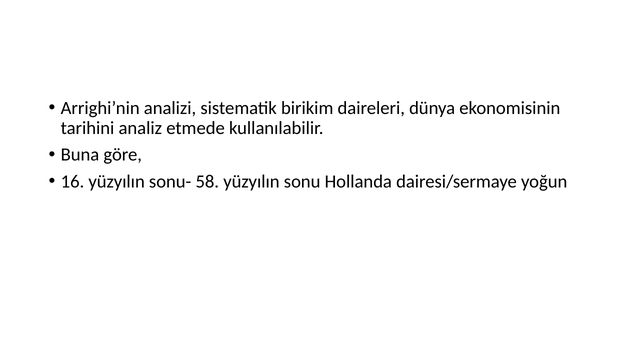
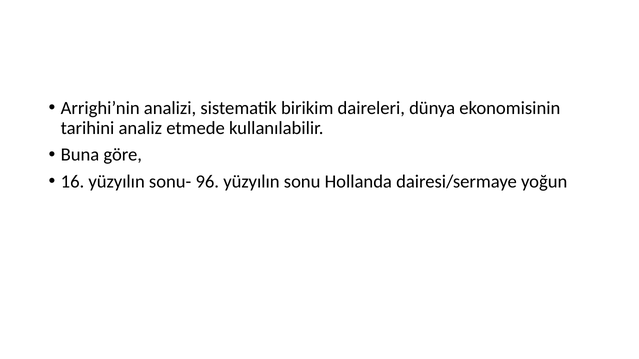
58: 58 -> 96 (207, 182)
